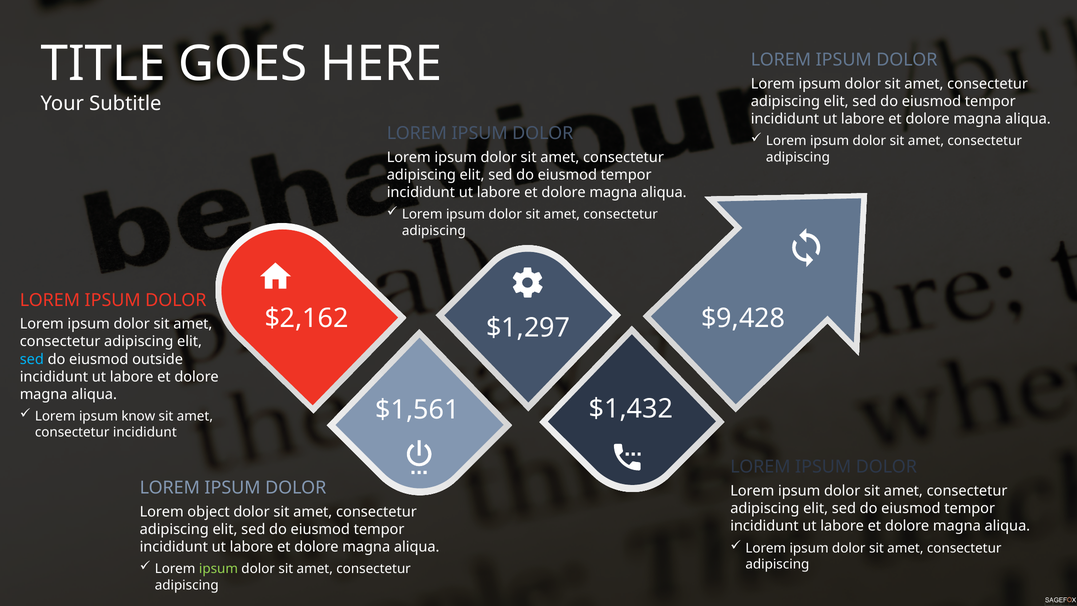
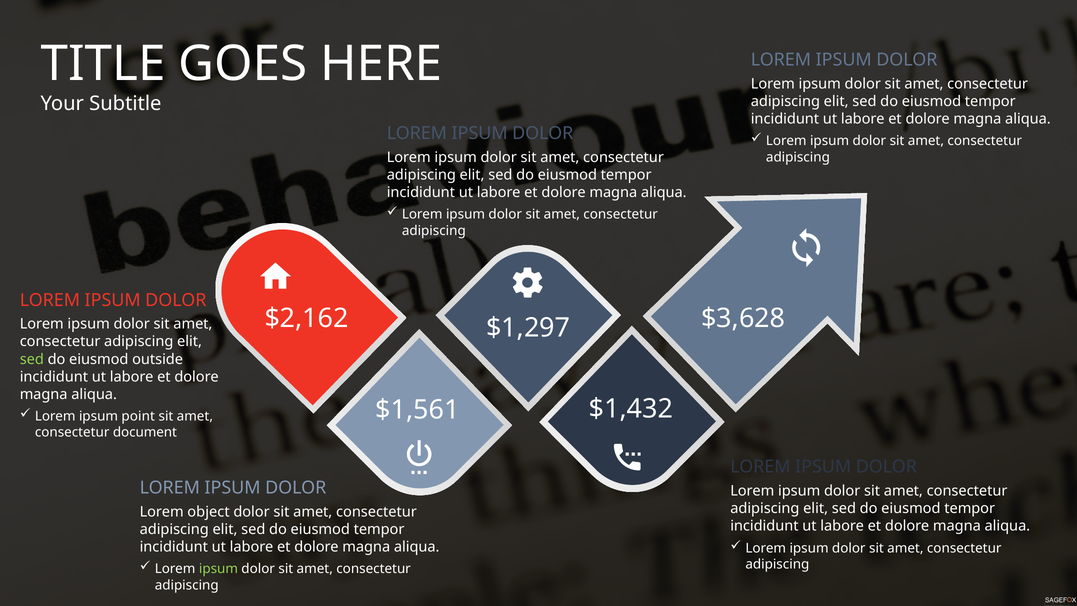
$9,428: $9,428 -> $3,628 (743, 318)
sed colour: light blue -> light green (32, 359)
know: know -> point (138, 416)
consectetur incididunt: incididunt -> document (145, 432)
